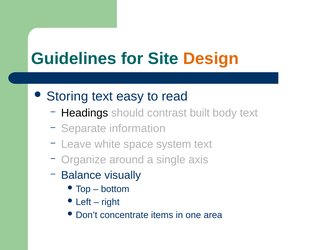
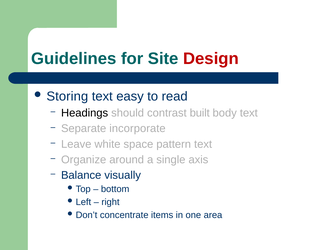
Design colour: orange -> red (211, 59)
information: information -> incorporate (137, 129)
system: system -> pattern (174, 144)
